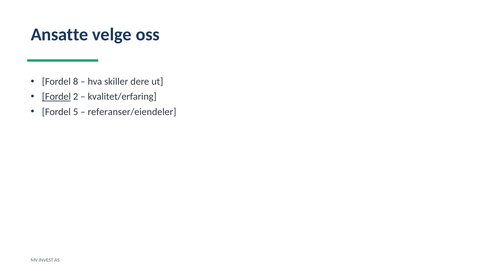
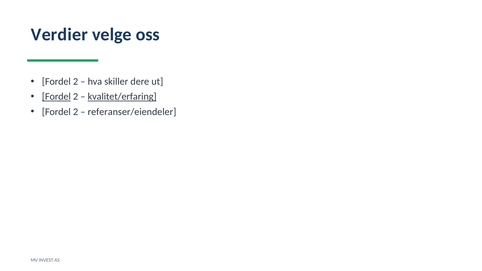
Ansatte: Ansatte -> Verdier (59, 34)
8: 8 -> 2 (76, 82)
kvalitet/erfaring underline: none -> present (122, 97)
5: 5 -> 2 (76, 112)
